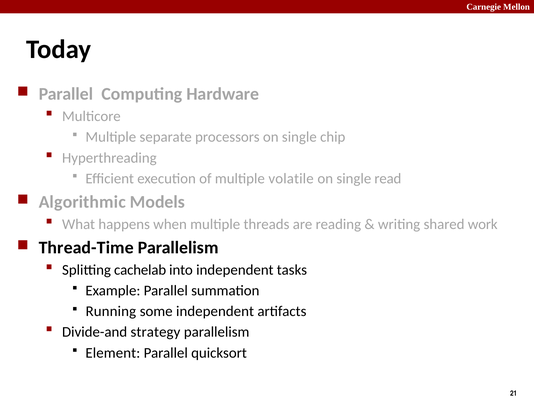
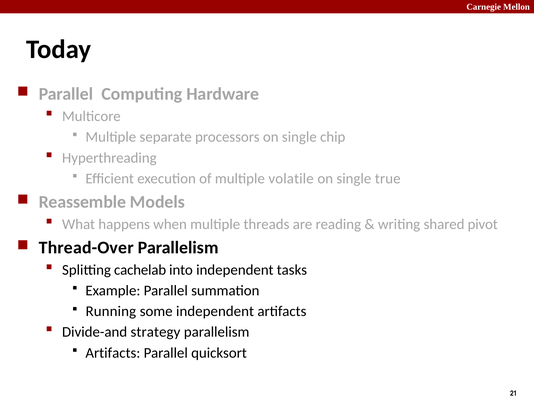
read: read -> true (388, 179)
Algorithmic: Algorithmic -> Reassemble (82, 202)
work: work -> pivot (483, 224)
Thread-Time: Thread-Time -> Thread-Over (86, 248)
Element: Element -> Artifacts (113, 353)
